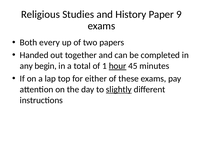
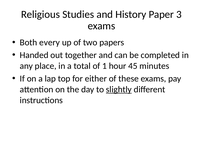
9: 9 -> 3 (179, 14)
begin: begin -> place (46, 66)
hour underline: present -> none (118, 66)
